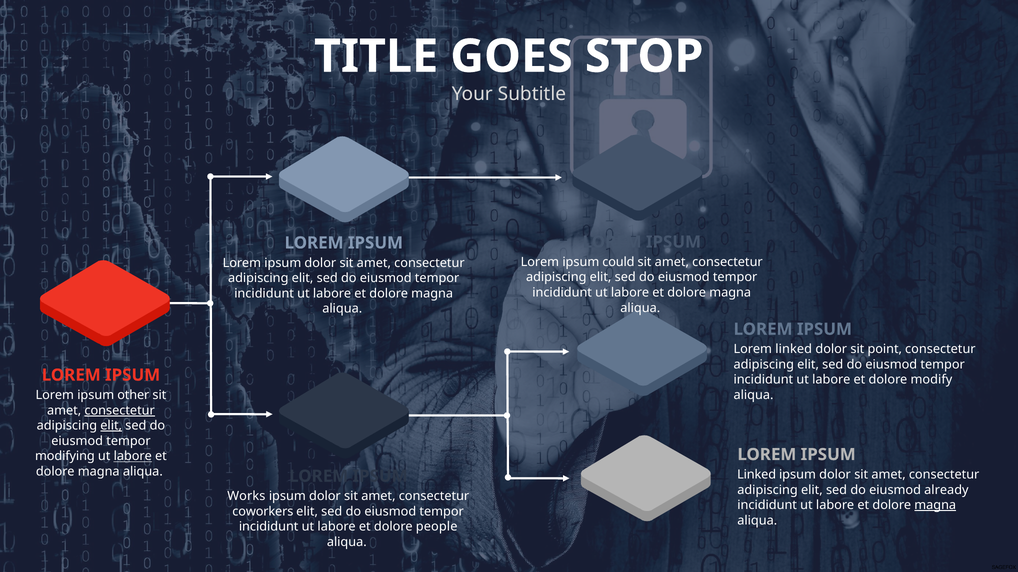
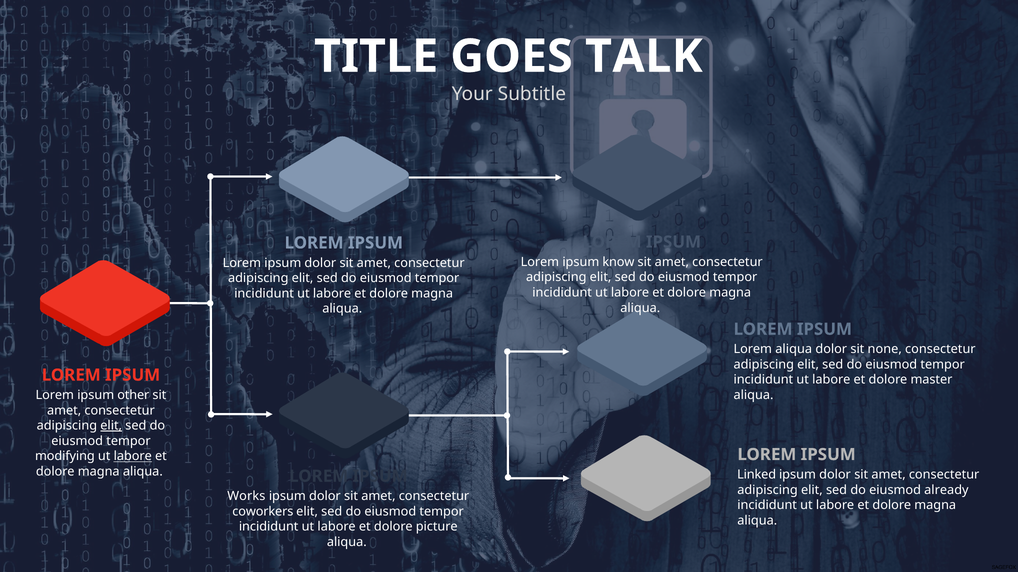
STOP: STOP -> TALK (644, 57)
could: could -> know (618, 262)
Lorem linked: linked -> aliqua (794, 350)
point: point -> none (885, 350)
modify: modify -> master (931, 380)
consectetur underline: present -> none (120, 411)
magna underline: present -> none (935, 506)
people: people -> picture (437, 527)
